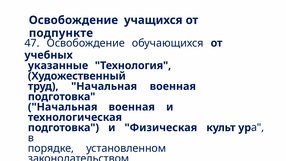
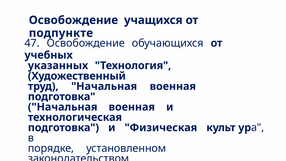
указанные: указанные -> указанных (58, 65)
